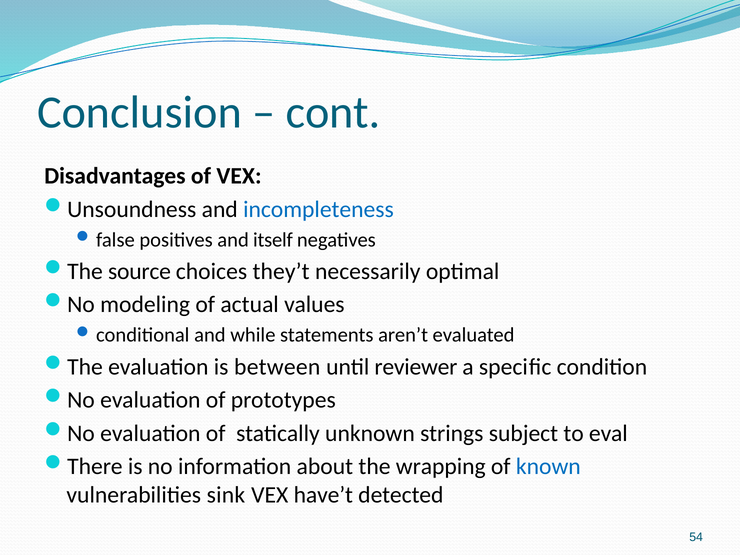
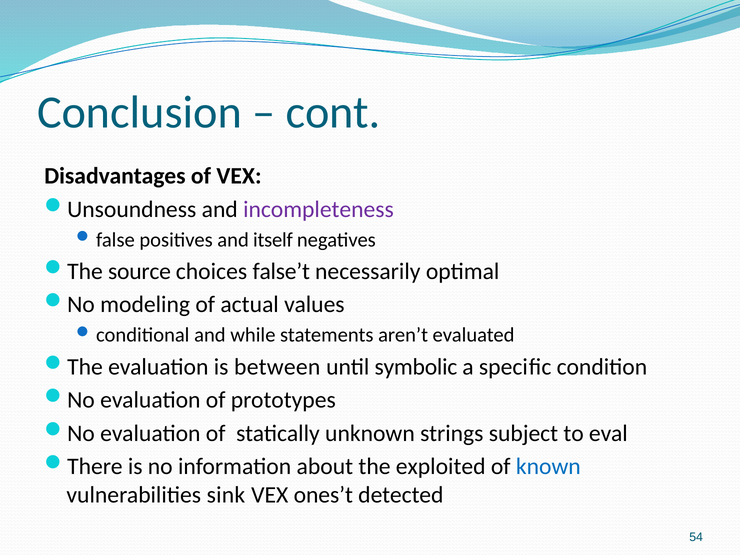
incompleteness colour: blue -> purple (318, 209)
they’t: they’t -> false’t (281, 271)
reviewer: reviewer -> symbolic (416, 367)
wrapping: wrapping -> exploited (441, 467)
have’t: have’t -> ones’t (323, 495)
